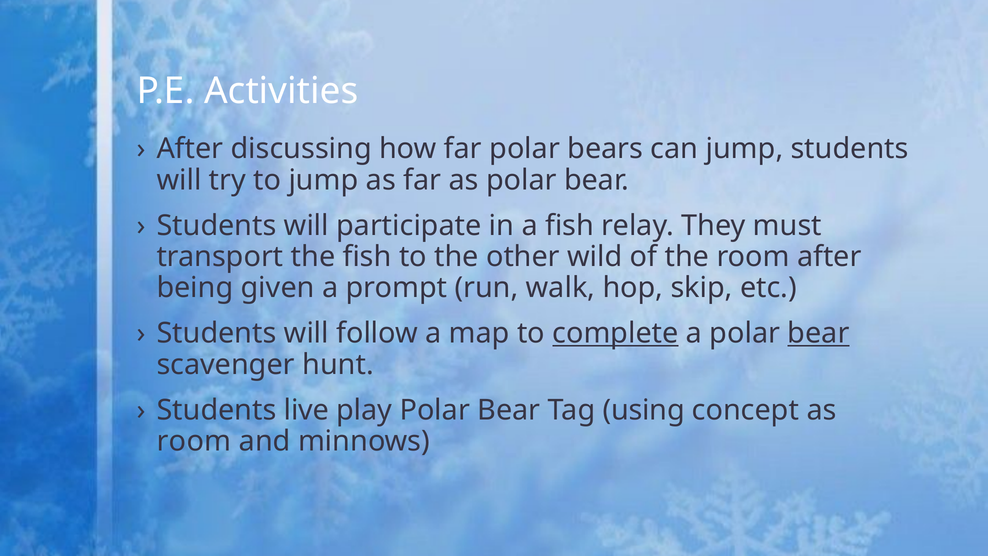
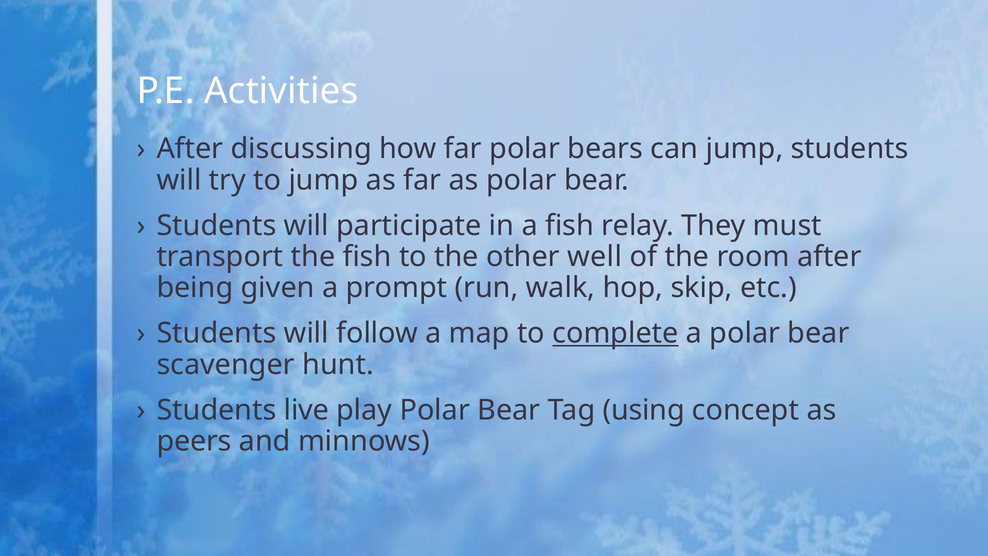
wild: wild -> well (595, 257)
bear underline: present -> none (818, 333)
room: room -> peers (194, 441)
